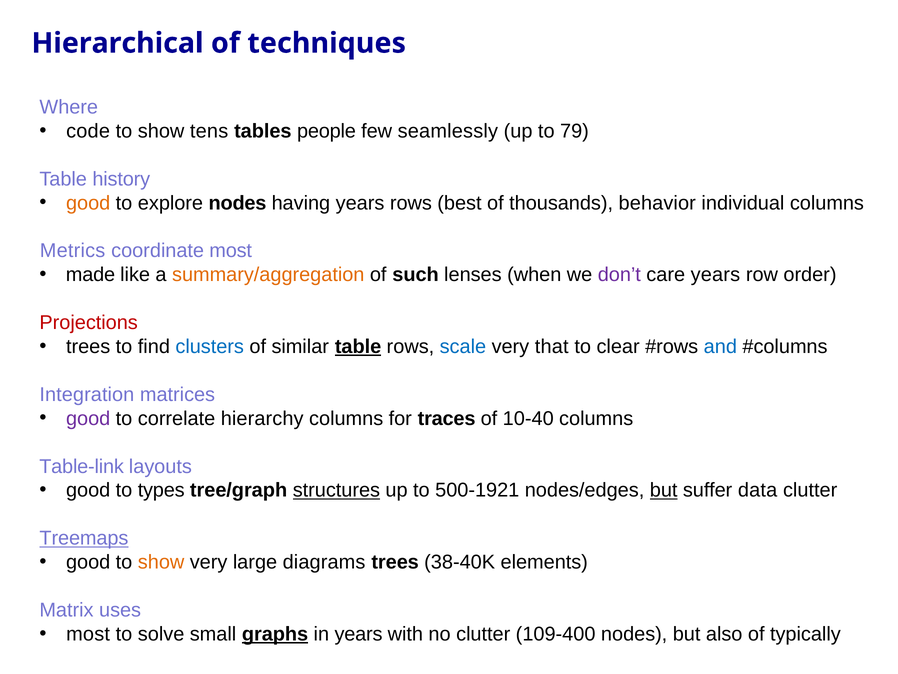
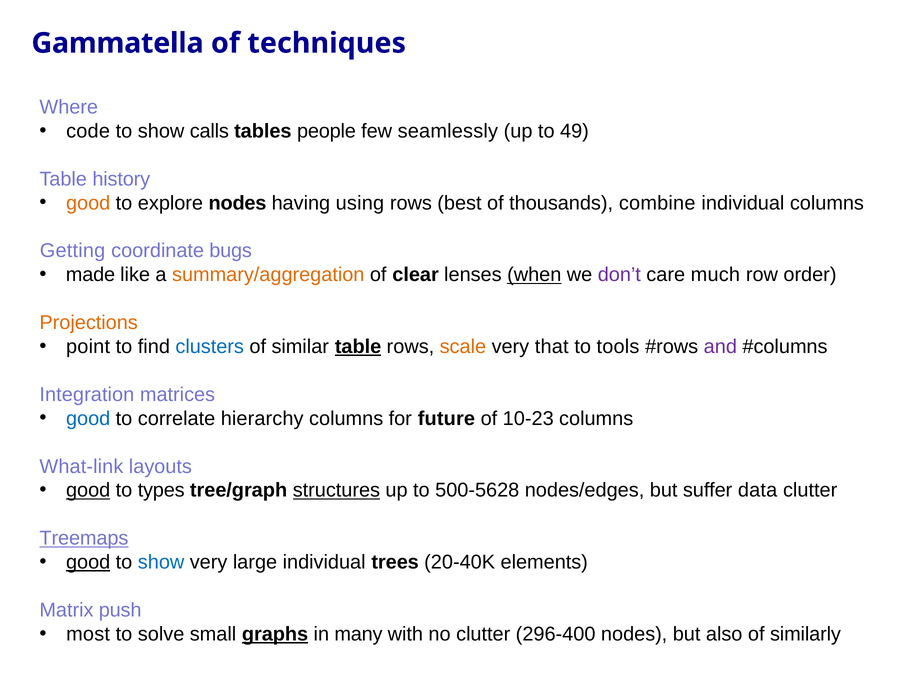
Hierarchical: Hierarchical -> Gammatella (118, 43)
tens: tens -> calls (209, 131)
79: 79 -> 49 (574, 131)
having years: years -> using (360, 203)
behavior: behavior -> combine (657, 203)
Metrics: Metrics -> Getting (73, 251)
coordinate most: most -> bugs (231, 251)
such: such -> clear (416, 275)
when underline: none -> present (534, 275)
care years: years -> much (715, 275)
Projections colour: red -> orange (89, 322)
trees: trees -> point (88, 346)
scale colour: blue -> orange (463, 346)
clear: clear -> tools (618, 346)
and colour: blue -> purple (720, 346)
good colour: purple -> blue (88, 418)
traces: traces -> future (446, 418)
10-40: 10-40 -> 10-23 (528, 418)
Table-link: Table-link -> What-link (81, 466)
good underline: none -> present (88, 490)
500-1921: 500-1921 -> 500-5628 (477, 490)
but underline: present -> none (664, 490)
good underline: none -> present (88, 562)
show colour: orange -> blue (161, 562)
large diagrams: diagrams -> individual (324, 562)
38-40K: 38-40K -> 20-40K (460, 562)
uses: uses -> push (120, 610)
in years: years -> many (358, 634)
109-400: 109-400 -> 296-400 (556, 634)
typically: typically -> similarly (805, 634)
